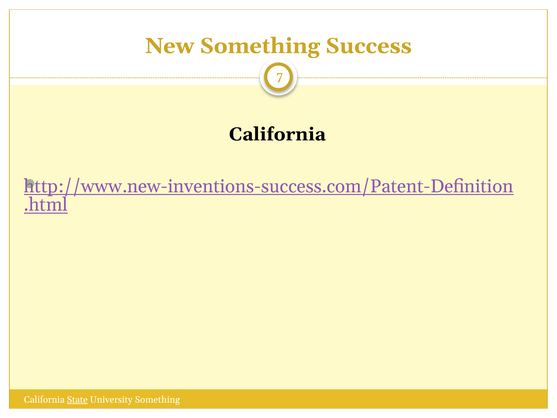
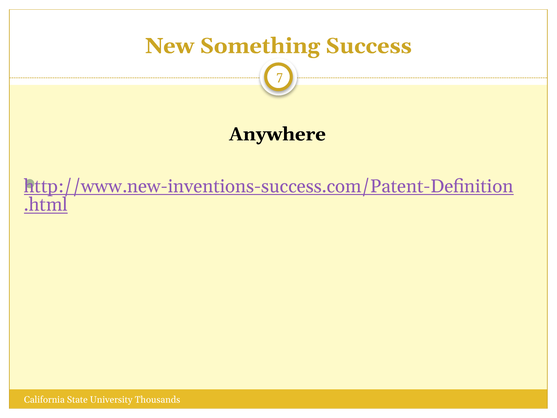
California: California -> Anywhere (277, 134)
State underline: present -> none (77, 399)
University Something: Something -> Thousands (157, 399)
